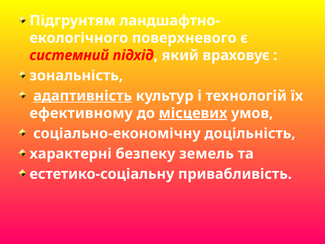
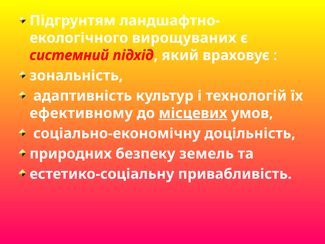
поверхневого: поверхневого -> вирощуваних (184, 38)
адаптивність underline: present -> none (83, 96)
характерні: характерні -> природних (71, 154)
